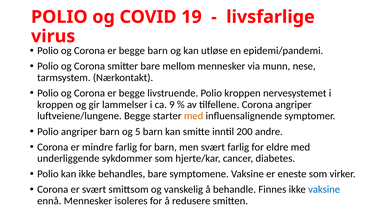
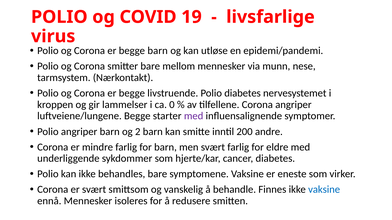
Polio kroppen: kroppen -> diabetes (243, 93)
9: 9 -> 0 (172, 105)
med colour: orange -> purple (194, 116)
5: 5 -> 2 (138, 132)
